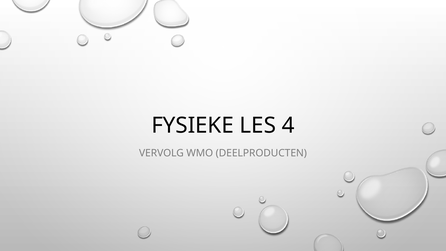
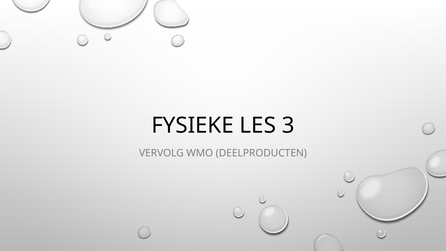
4: 4 -> 3 (288, 126)
